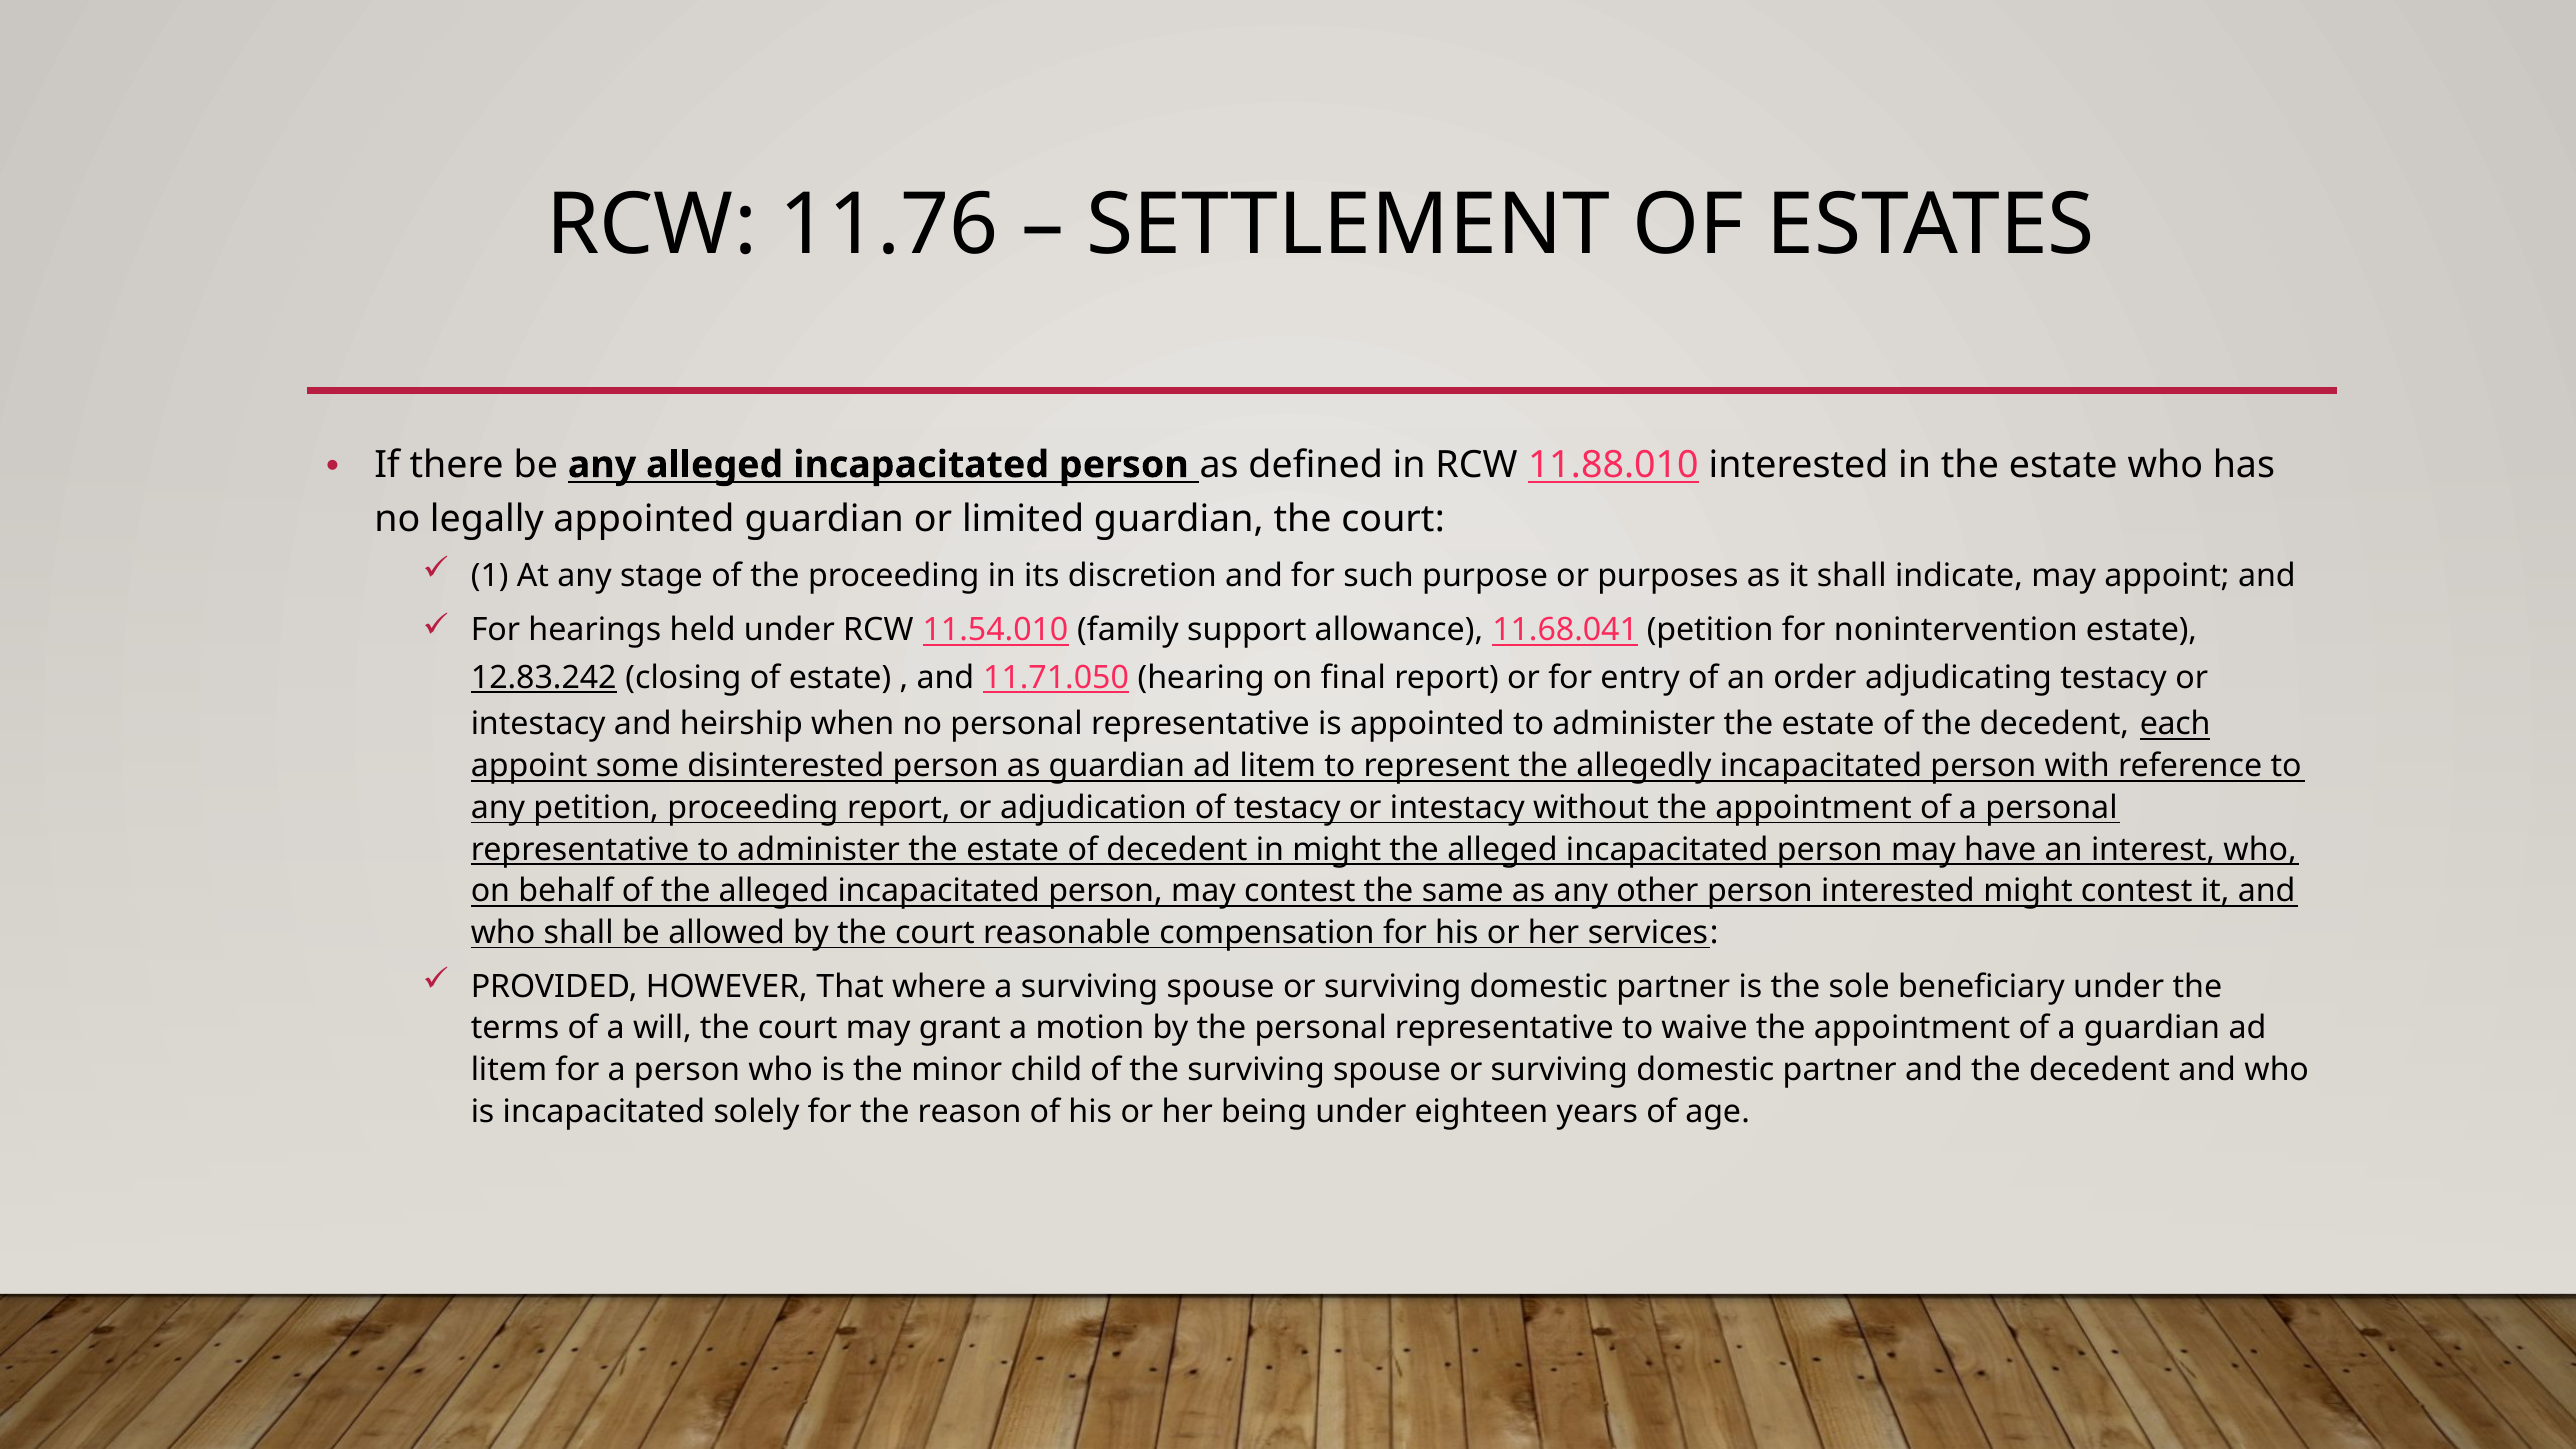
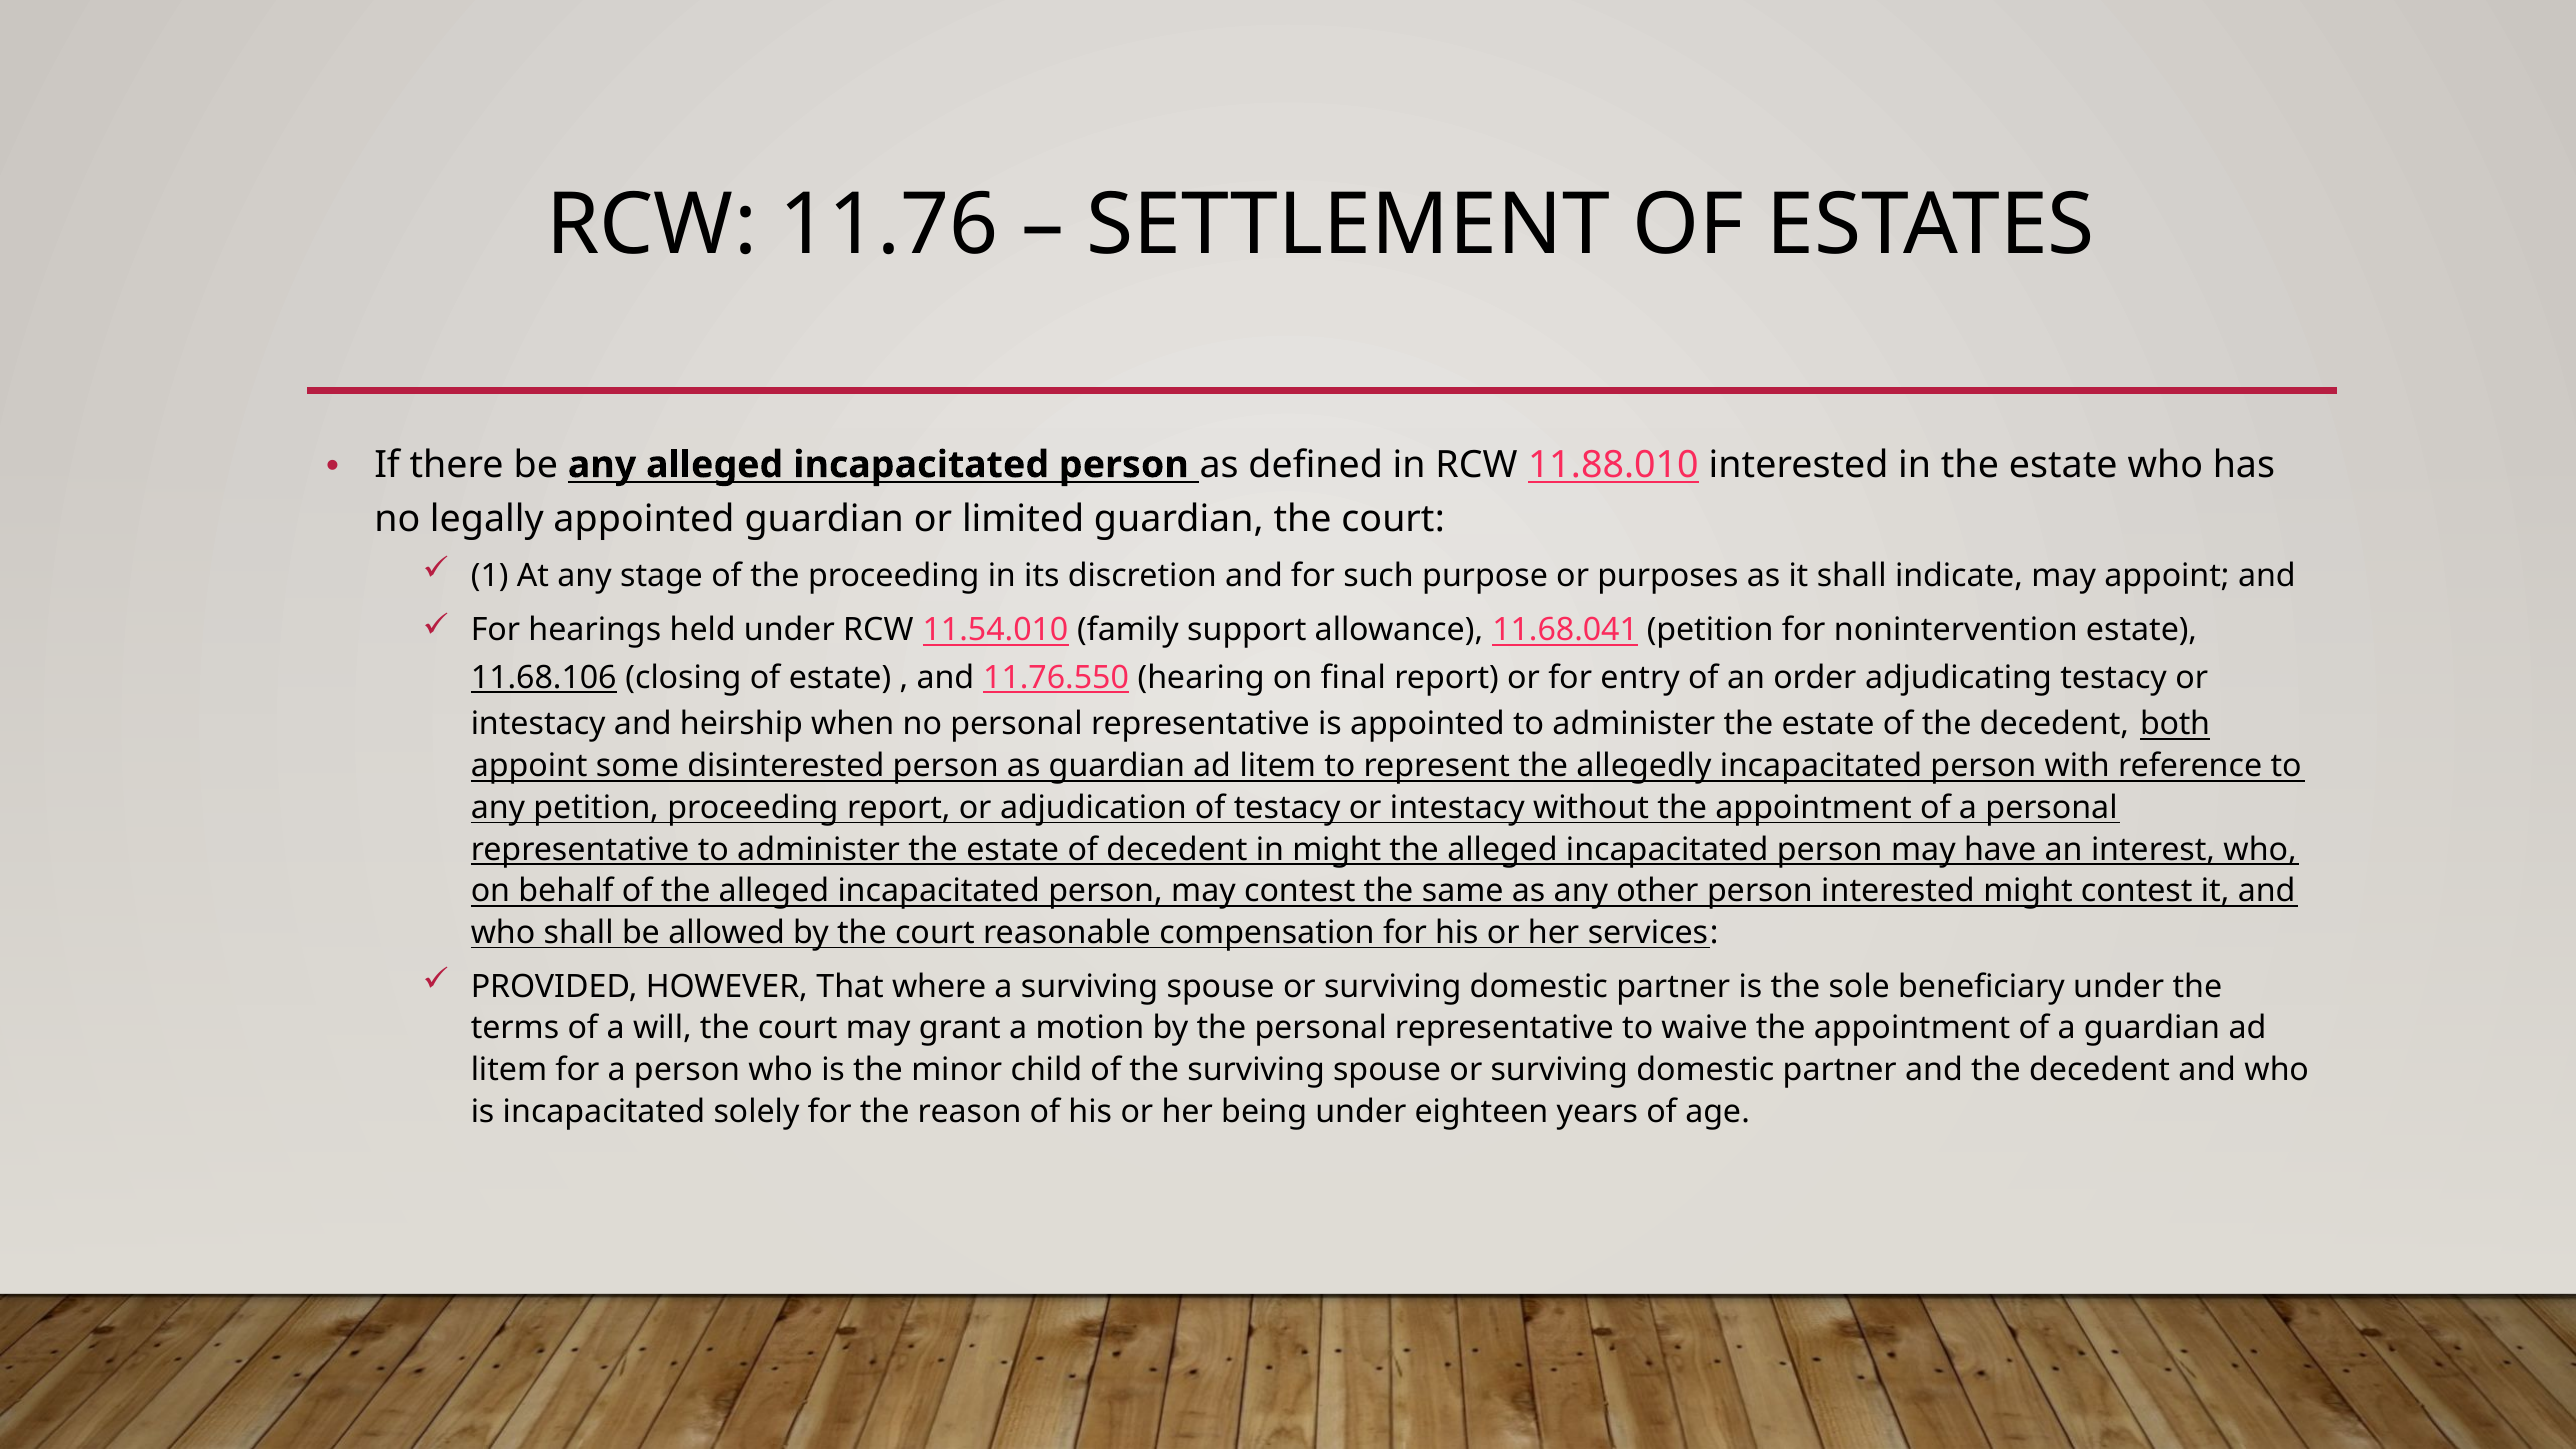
12.83.242: 12.83.242 -> 11.68.106 (544, 678)
11.71.050: 11.71.050 -> 11.76.550 (1056, 678)
each: each -> both (2175, 724)
